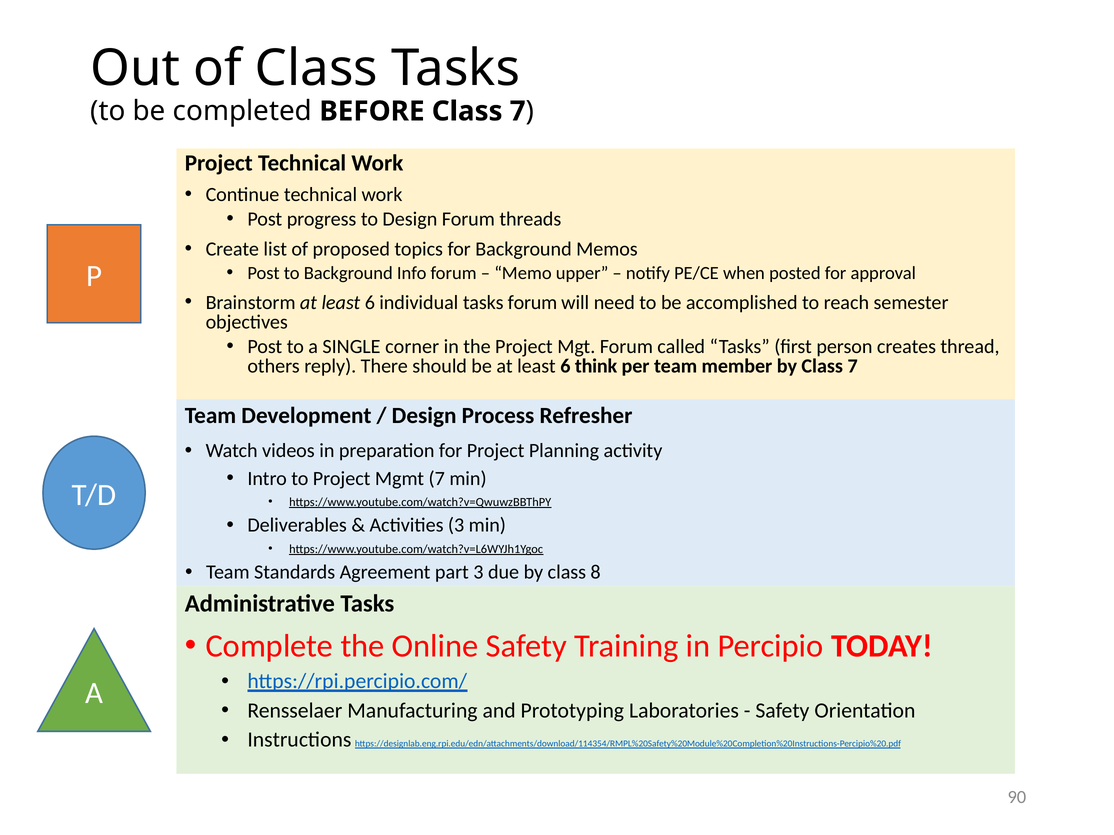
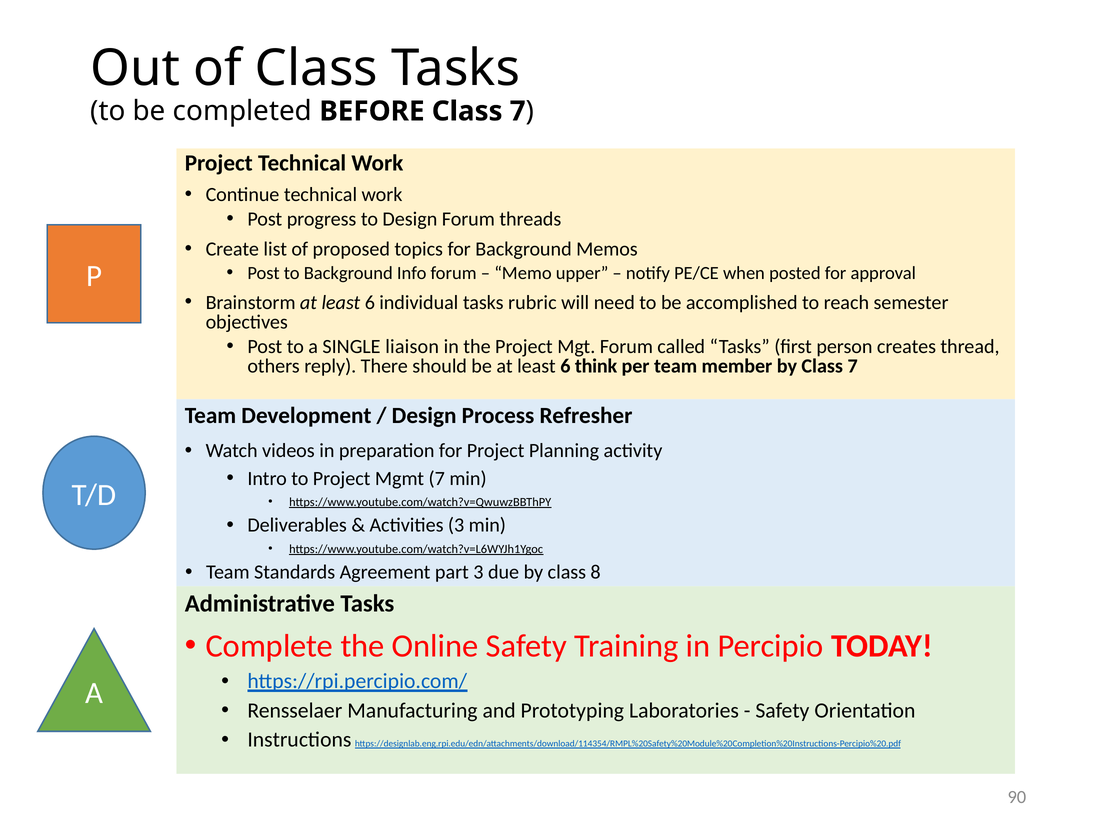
tasks forum: forum -> rubric (532, 303)
corner: corner -> liaison (412, 347)
